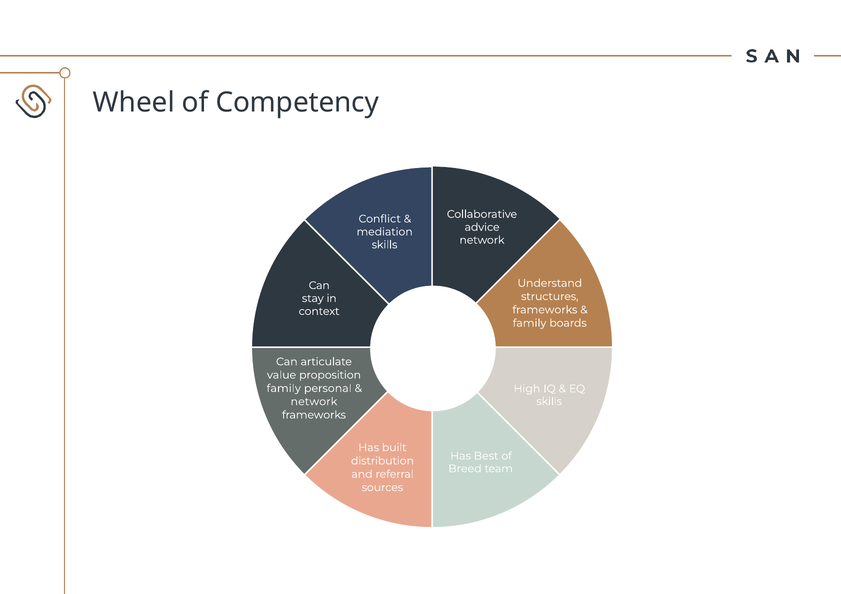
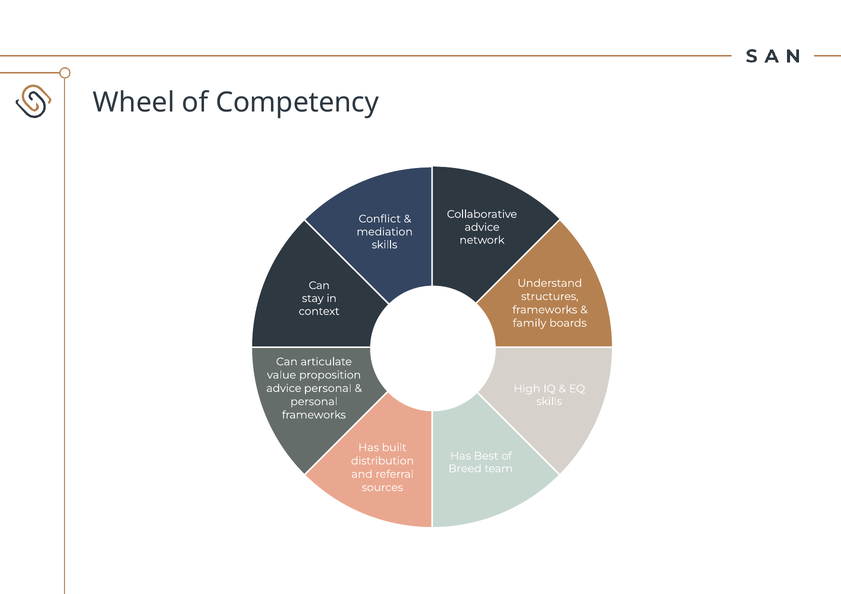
family: family -> advice (284, 388)
network: network -> personal (314, 402)
